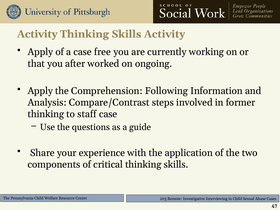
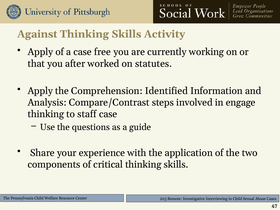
Activity: Activity -> Against (37, 34)
ongoing: ongoing -> statutes (153, 64)
Following: Following -> Identified (166, 91)
former: former -> engage (241, 103)
